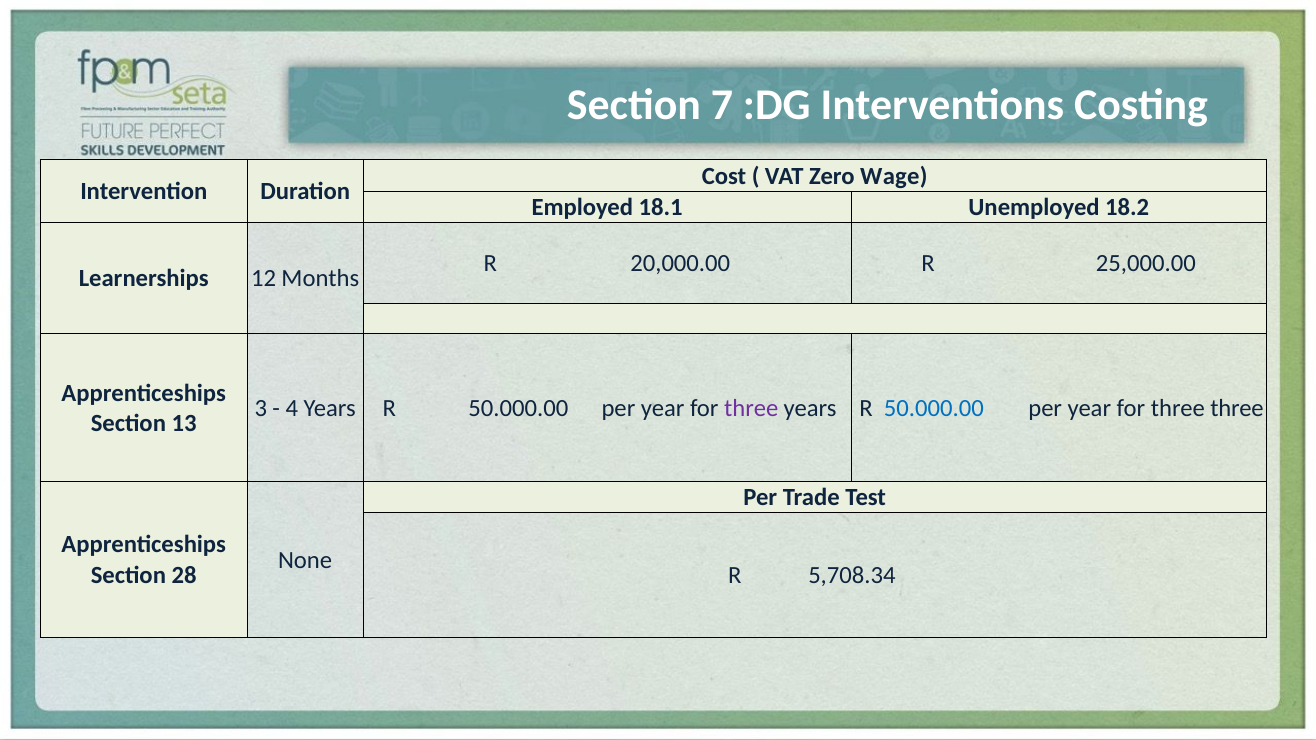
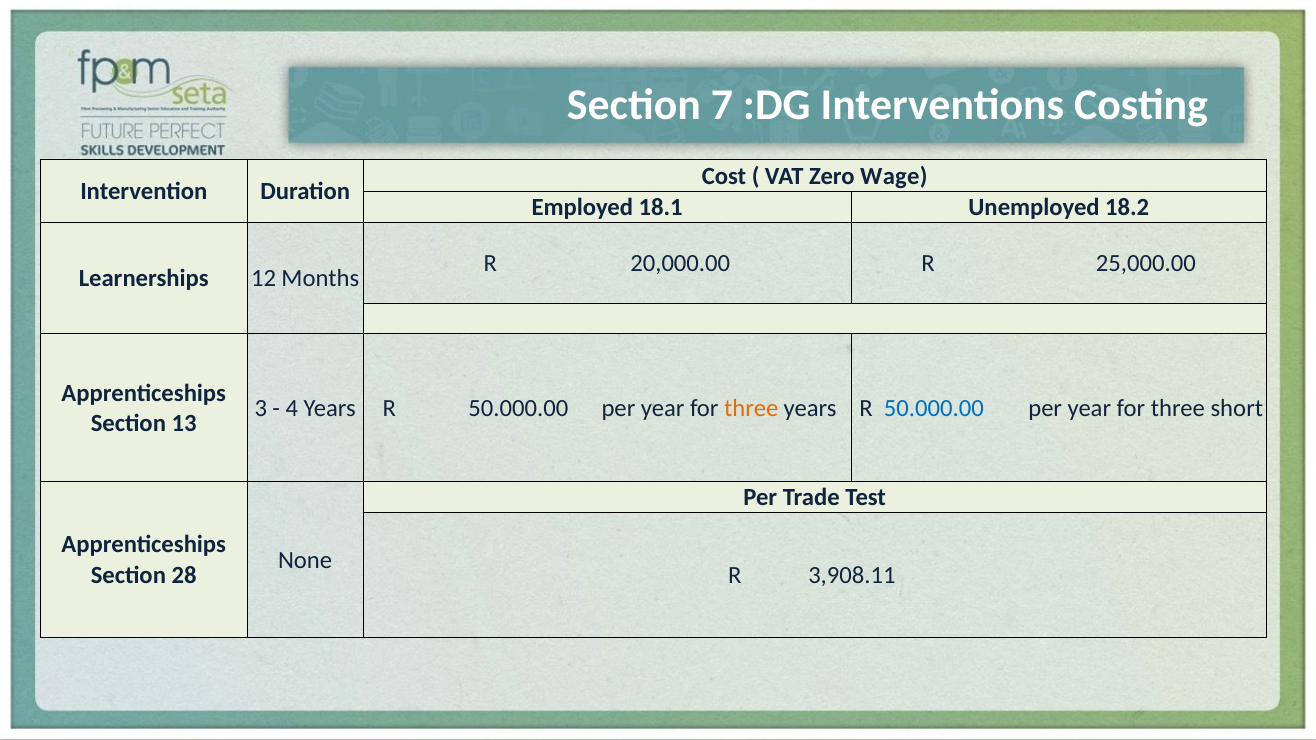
three colour: purple -> orange (751, 408)
three three: three -> short (1237, 408)
5,708.34: 5,708.34 -> 3,908.11 (852, 576)
